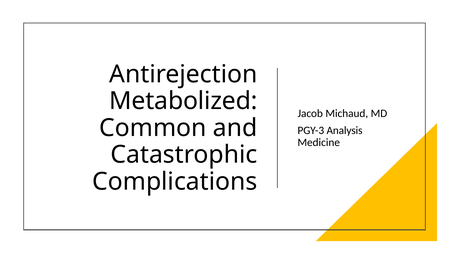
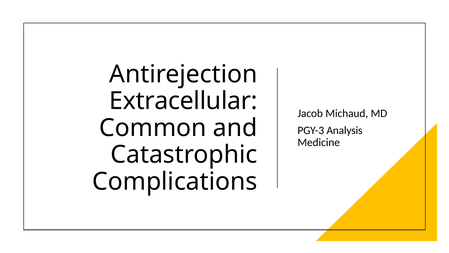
Metabolized: Metabolized -> Extracellular (183, 101)
